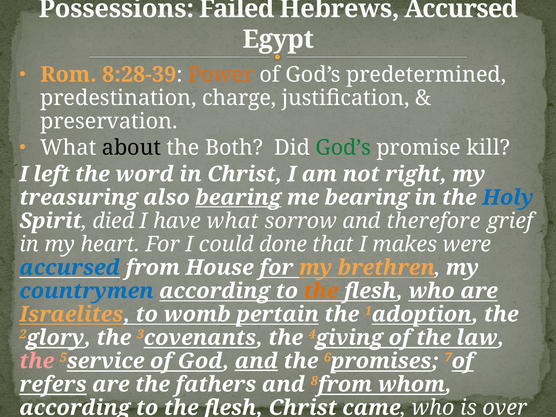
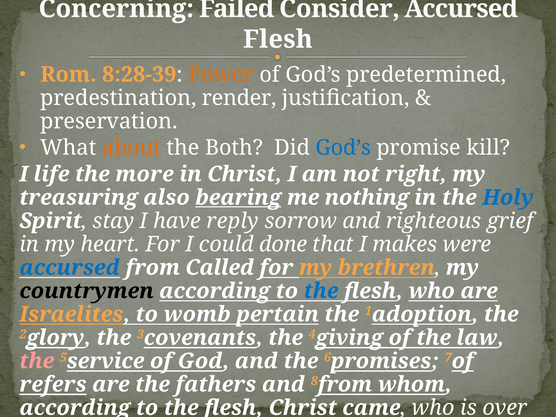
Possessions: Possessions -> Concerning (116, 9)
Hebrews: Hebrews -> Consider (339, 9)
Egypt: Egypt -> Flesh (278, 39)
charge: charge -> render (239, 98)
about colour: black -> orange (131, 148)
God’s colour: green -> blue (343, 148)
left: left -> life (51, 174)
word: word -> more (145, 174)
me bearing: bearing -> nothing (367, 198)
died: died -> stay (113, 221)
have what: what -> reply (233, 221)
therefore: therefore -> righteous (434, 221)
House: House -> Called (220, 268)
countrymen colour: blue -> black (87, 291)
the colour: orange -> blue (321, 291)
and underline: present -> none (256, 361)
